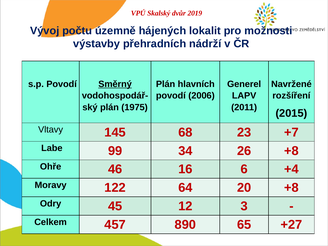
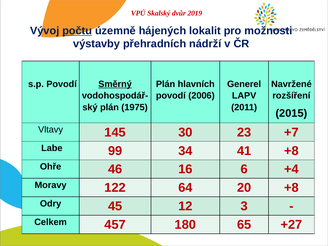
počtu underline: none -> present (77, 31)
68: 68 -> 30 (185, 132)
26: 26 -> 41 (244, 151)
890: 890 -> 180 (185, 225)
